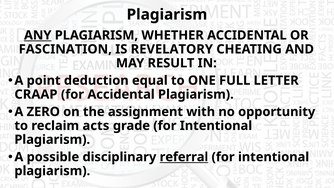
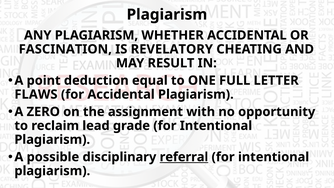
ANY underline: present -> none (38, 35)
CRAAP: CRAAP -> FLAWS (36, 94)
acts: acts -> lead (96, 126)
